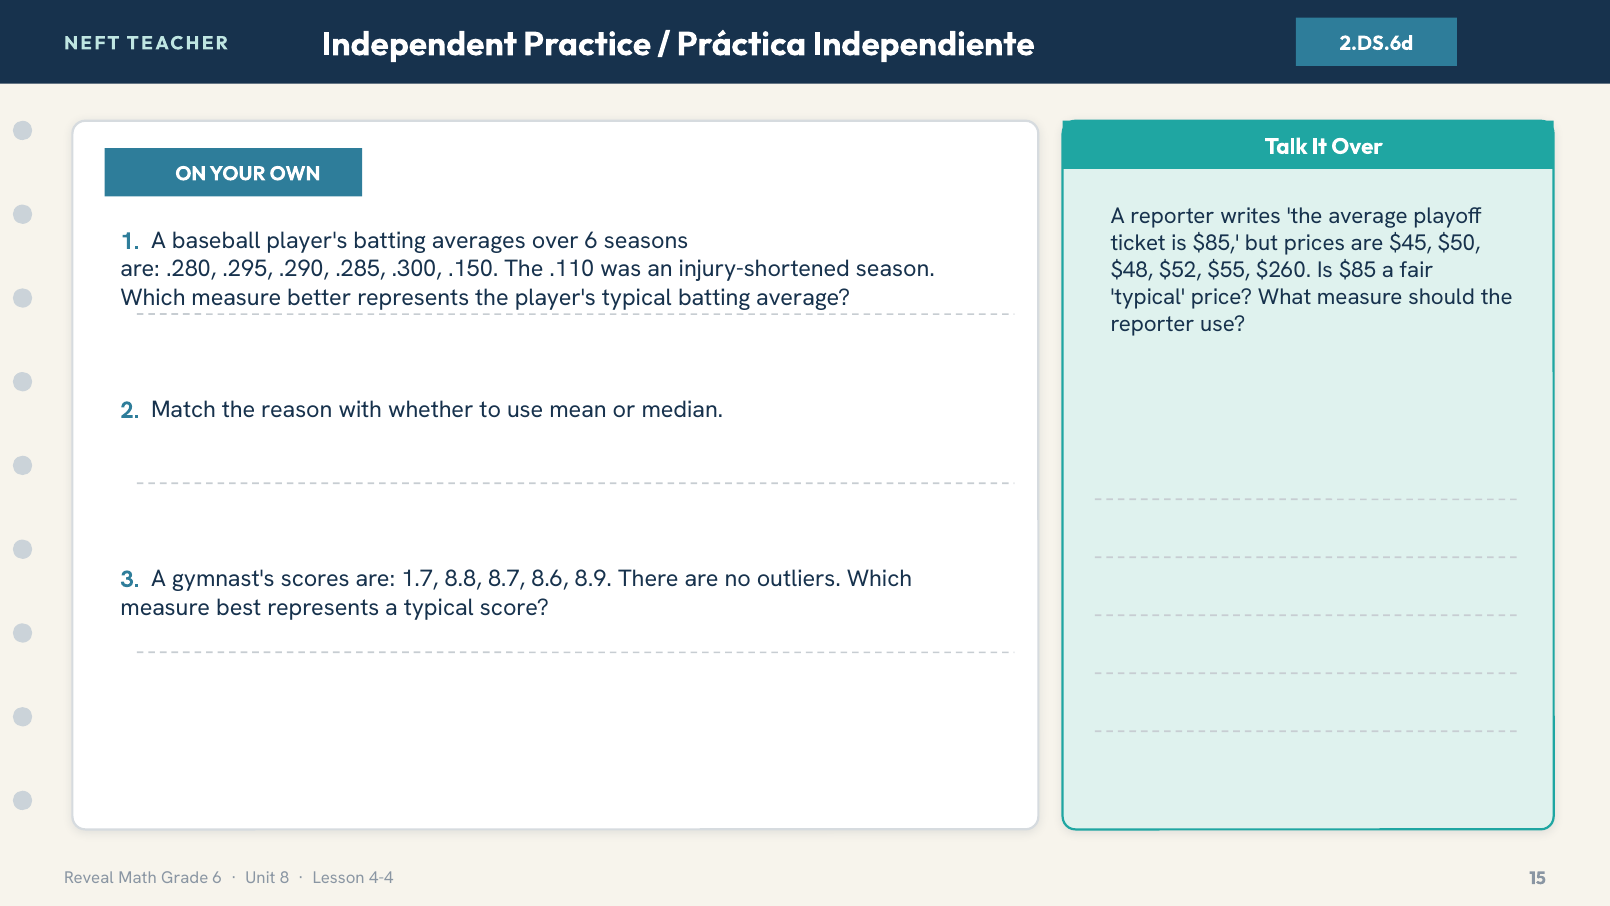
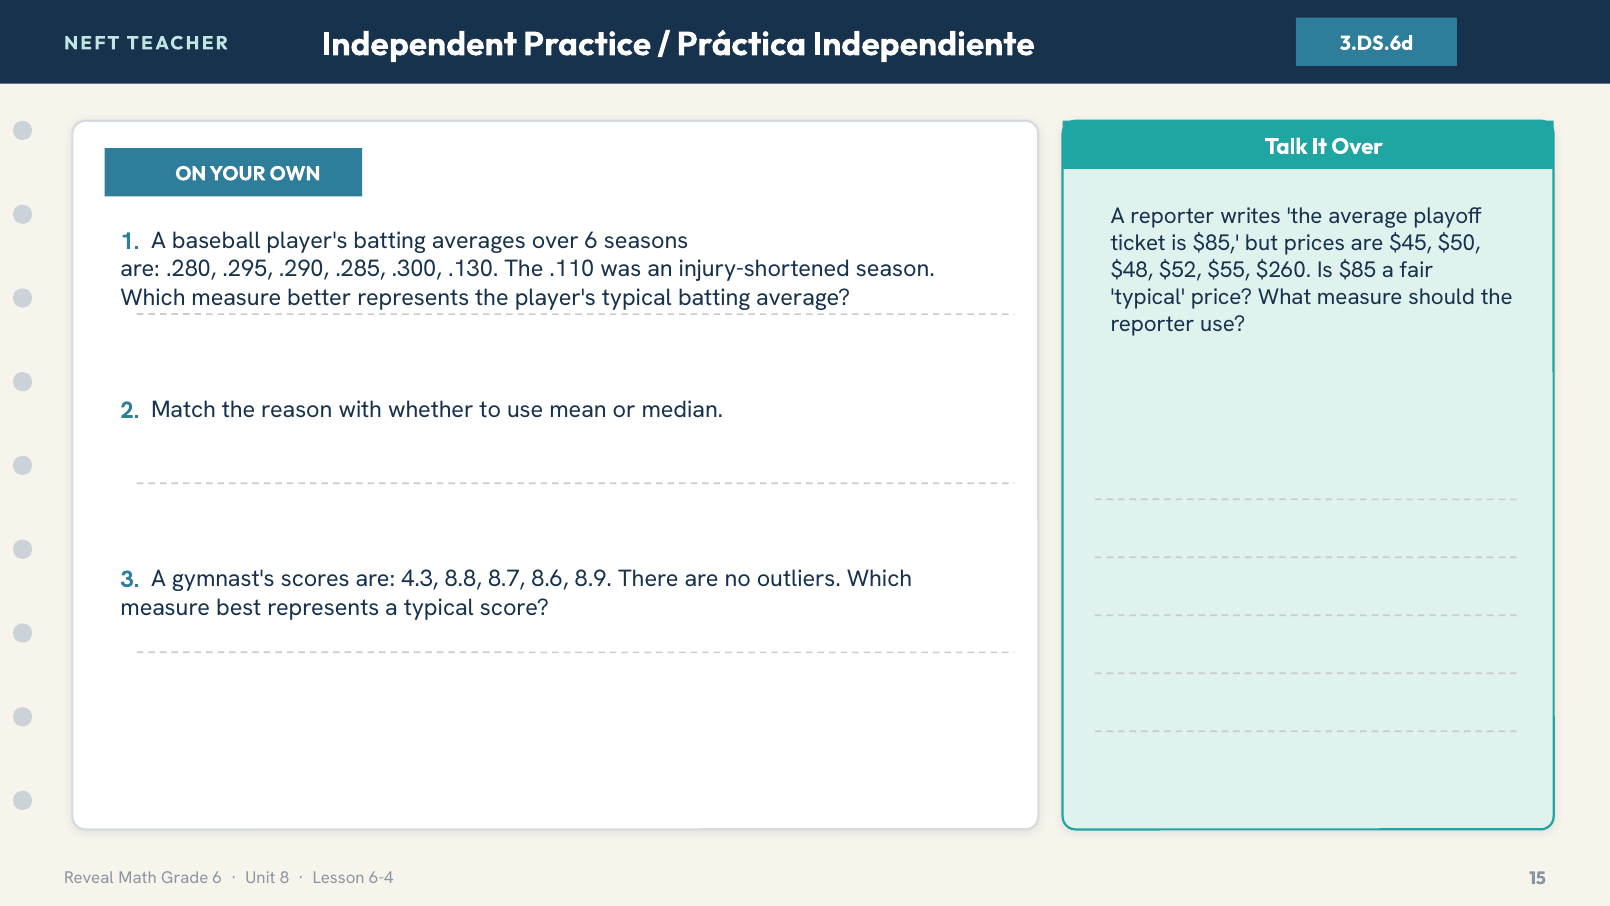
2.DS.6d: 2.DS.6d -> 3.DS.6d (1376, 43)
.150: .150 -> .130 (473, 269)
1.7: 1.7 -> 4.3 (420, 579)
4-4: 4-4 -> 6-4 (381, 878)
